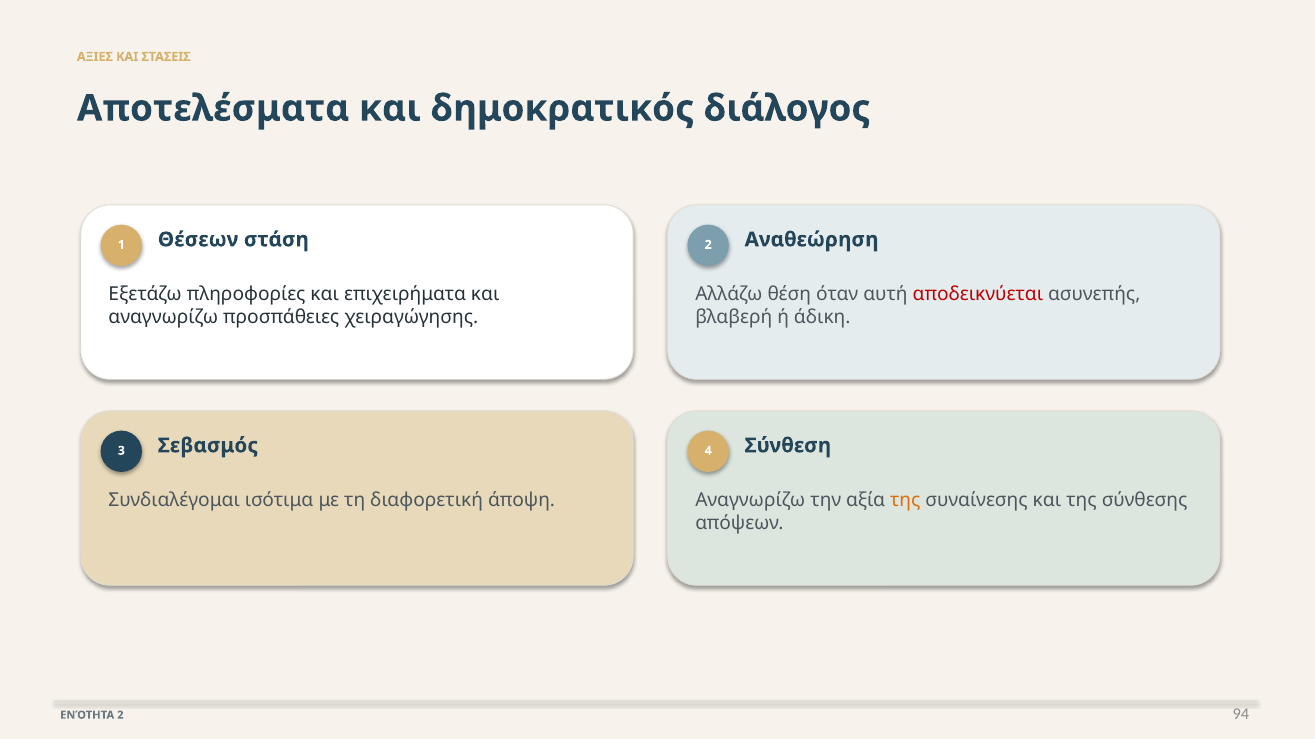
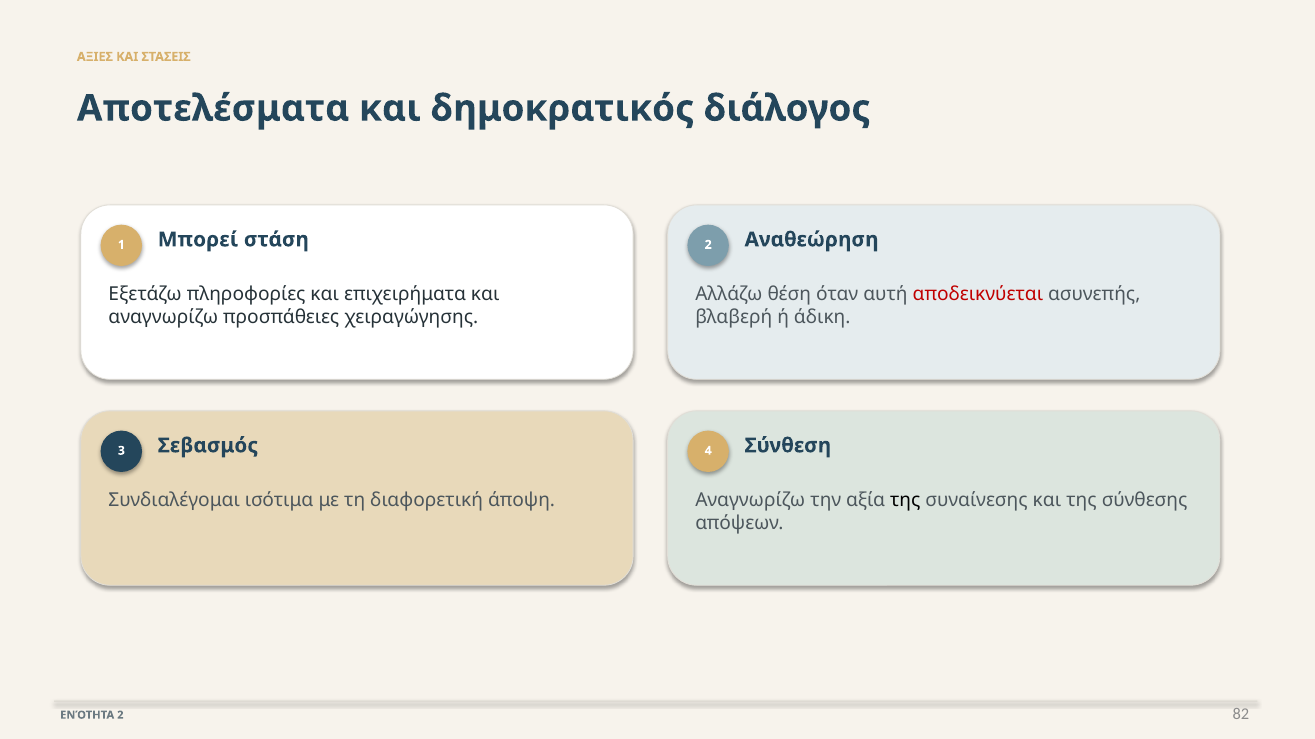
Θέσεων: Θέσεων -> Μπορεί (198, 240)
της colour: orange -> black (905, 501)
94: 94 -> 82 (1241, 715)
